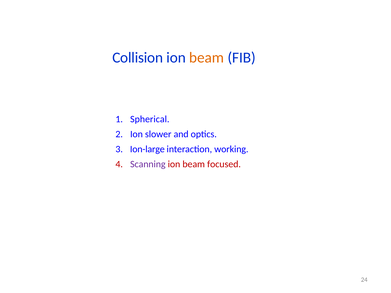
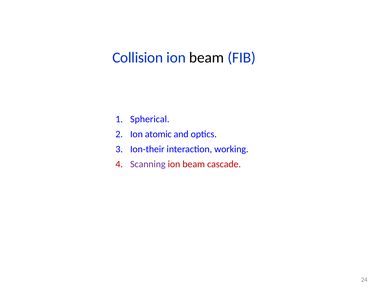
beam colour: orange -> black (207, 58)
slower: slower -> atomic (158, 134)
Ion-large: Ion-large -> Ion-their (147, 149)
focused: focused -> cascade (224, 164)
